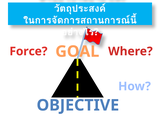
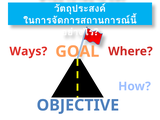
Force: Force -> Ways (28, 51)
